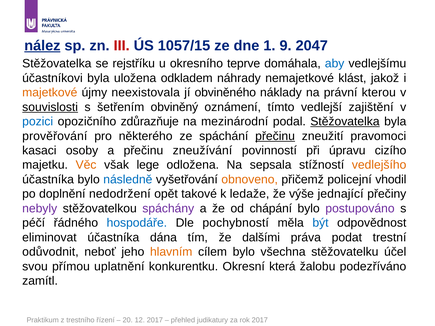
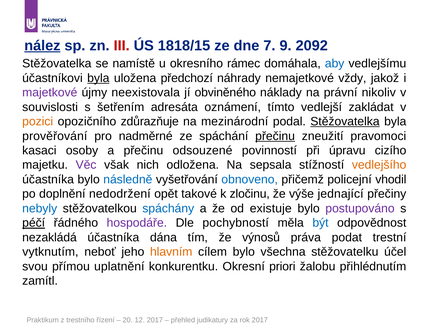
1057/15: 1057/15 -> 1818/15 (184, 46)
1: 1 -> 7 (269, 46)
2047: 2047 -> 2092 (312, 46)
rejstříku: rejstříku -> namístě (134, 64)
teprve: teprve -> rámec (244, 64)
byla underline: none -> present (98, 78)
odkladem: odkladem -> předchozí (187, 78)
klást: klást -> vždy (352, 78)
majetkové colour: orange -> purple (50, 93)
kterou: kterou -> nikoliv (379, 93)
souvislosti underline: present -> none (50, 107)
obviněný: obviněný -> adresáta (174, 107)
zajištění: zajištění -> zakládat (371, 107)
pozici colour: blue -> orange (38, 122)
některého: některého -> nadměrné (146, 136)
zneužívání: zneužívání -> odsouzené (203, 151)
Věc colour: orange -> purple (86, 165)
lege: lege -> nich (148, 165)
obnoveno colour: orange -> blue (250, 180)
ledaže: ledaže -> zločinu (250, 194)
nebyly colour: purple -> blue (40, 209)
spáchány colour: purple -> blue (168, 209)
chápání: chápání -> existuje (271, 209)
péčí underline: none -> present (34, 223)
hospodáře colour: blue -> purple (137, 223)
eliminovat: eliminovat -> nezakládá (50, 238)
dalšími: dalšími -> výnosů (261, 238)
odůvodnit: odůvodnit -> vytknutím (50, 252)
která: která -> priori (282, 267)
podezříváno: podezříváno -> přihlédnutím (373, 267)
